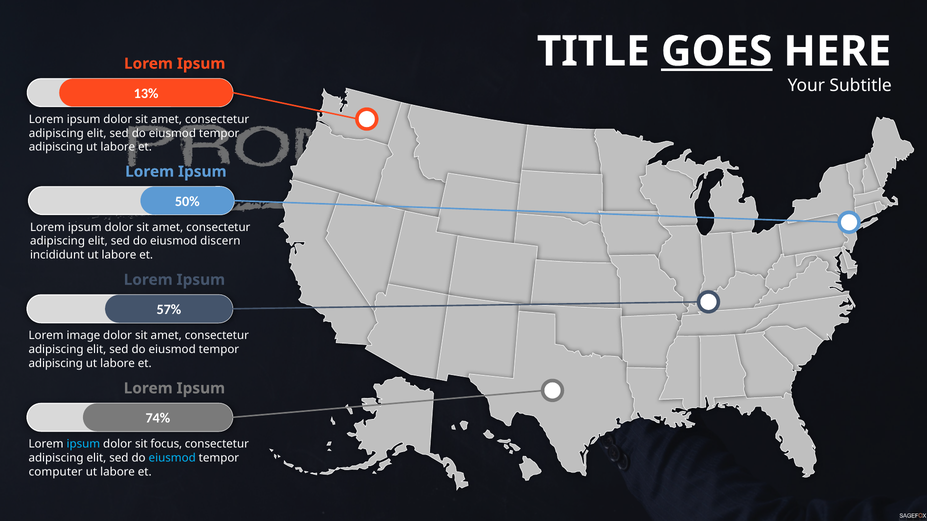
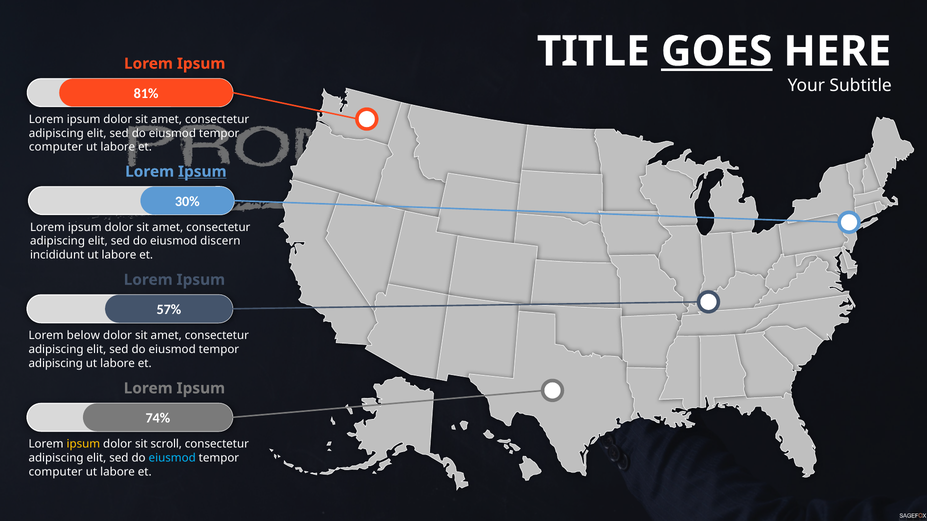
13%: 13% -> 81% (146, 94)
adipiscing: adipiscing -> computer (56, 147)
Ipsum underline: none -> present (202, 172)
50%: 50% -> 30% (187, 202)
image: image -> below (83, 336)
ipsum colour: light blue -> yellow (83, 444)
focus: focus -> scroll (166, 444)
